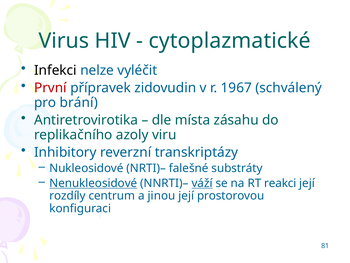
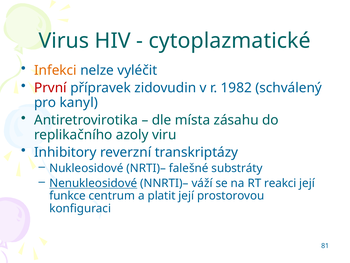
Infekci colour: black -> orange (55, 70)
1967: 1967 -> 1982 (236, 88)
brání: brání -> kanyl (79, 102)
váží underline: present -> none (202, 183)
rozdíly: rozdíly -> funkce (68, 195)
jinou: jinou -> platit (162, 195)
